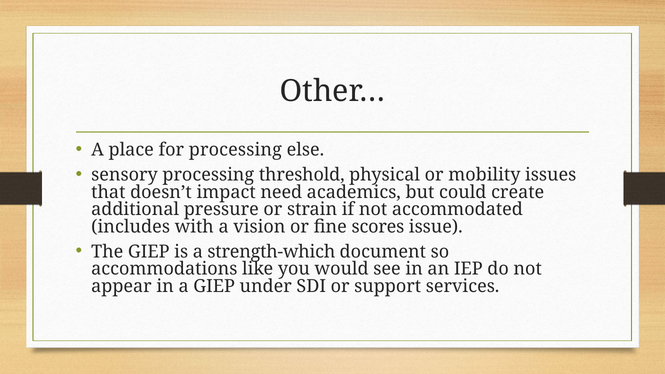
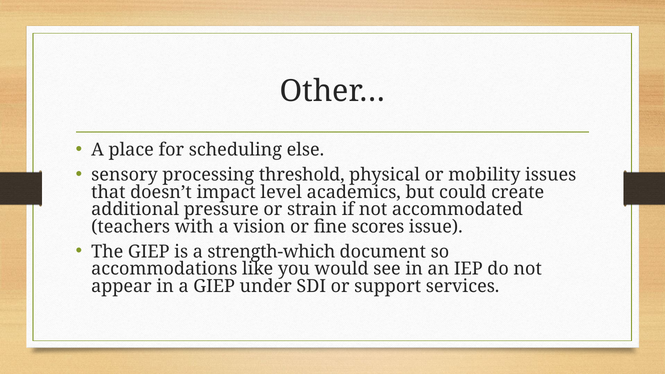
for processing: processing -> scheduling (235, 150)
need: need -> level (281, 192)
includes: includes -> teachers (131, 227)
